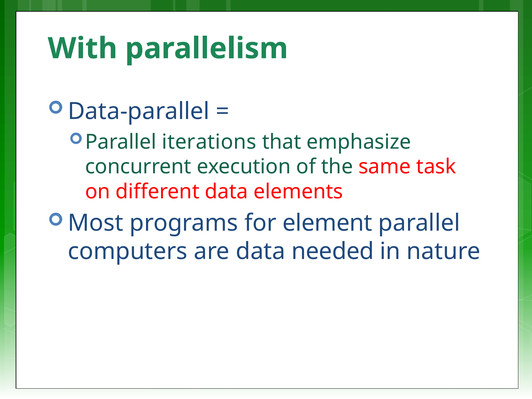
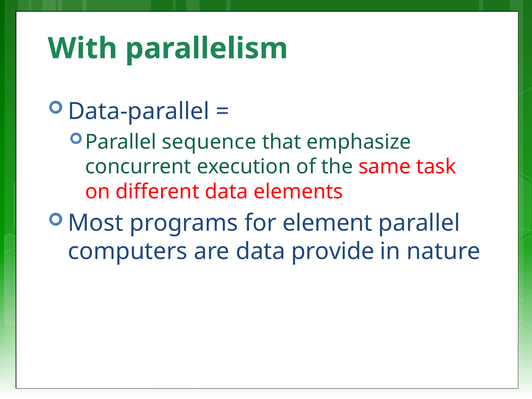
iterations: iterations -> sequence (209, 142)
needed: needed -> provide (333, 251)
